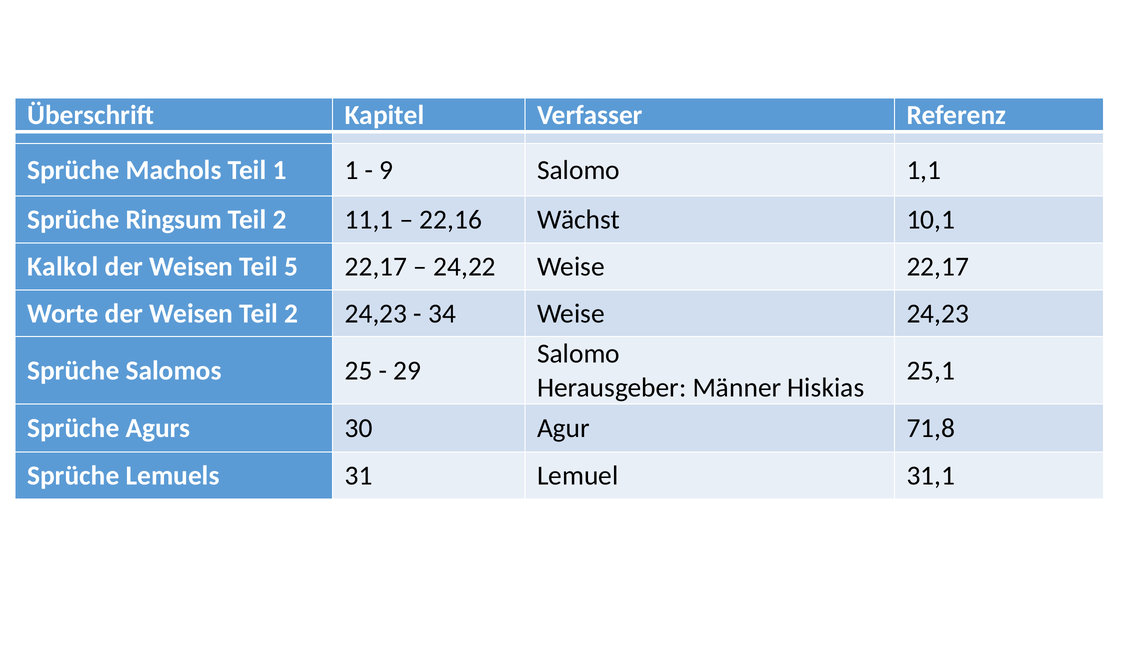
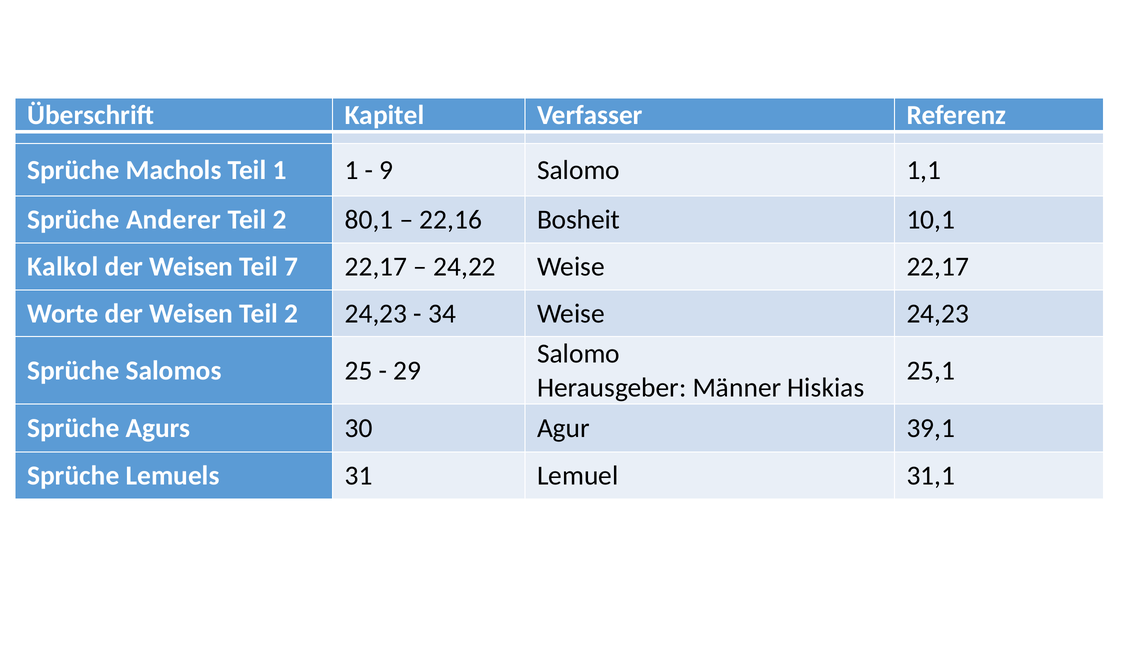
Ringsum: Ringsum -> Anderer (173, 220)
11,1: 11,1 -> 80,1 (369, 220)
Wächst: Wächst -> Bosheit (578, 220)
5: 5 -> 7 (291, 267)
71,8: 71,8 -> 39,1 (931, 428)
